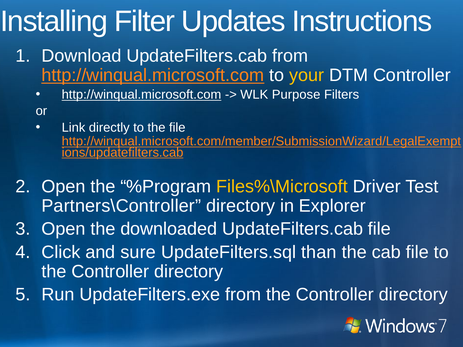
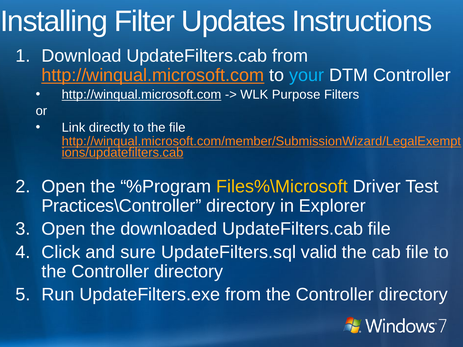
your colour: yellow -> light blue (307, 75)
Partners\Controller: Partners\Controller -> Practices\Controller (121, 206)
than: than -> valid (319, 252)
